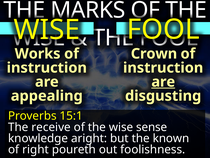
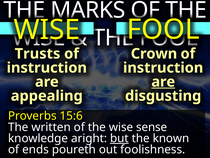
Works: Works -> Trusts (38, 54)
15:1: 15:1 -> 15:6 (71, 116)
receive: receive -> written (51, 127)
but underline: none -> present (119, 138)
right: right -> ends (36, 149)
